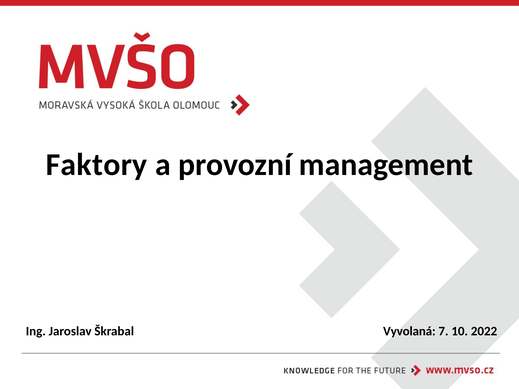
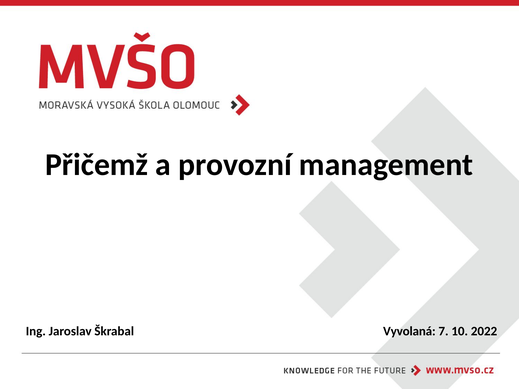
Faktory: Faktory -> Přičemž (97, 165)
